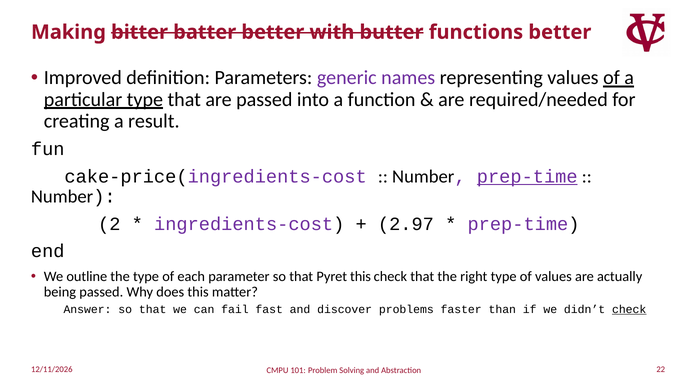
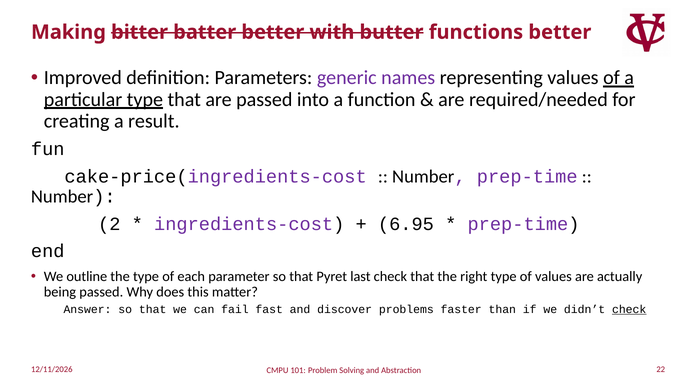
prep-time underline: present -> none (527, 176)
2.97: 2.97 -> 6.95 (406, 224)
Pyret this: this -> last (360, 276)
